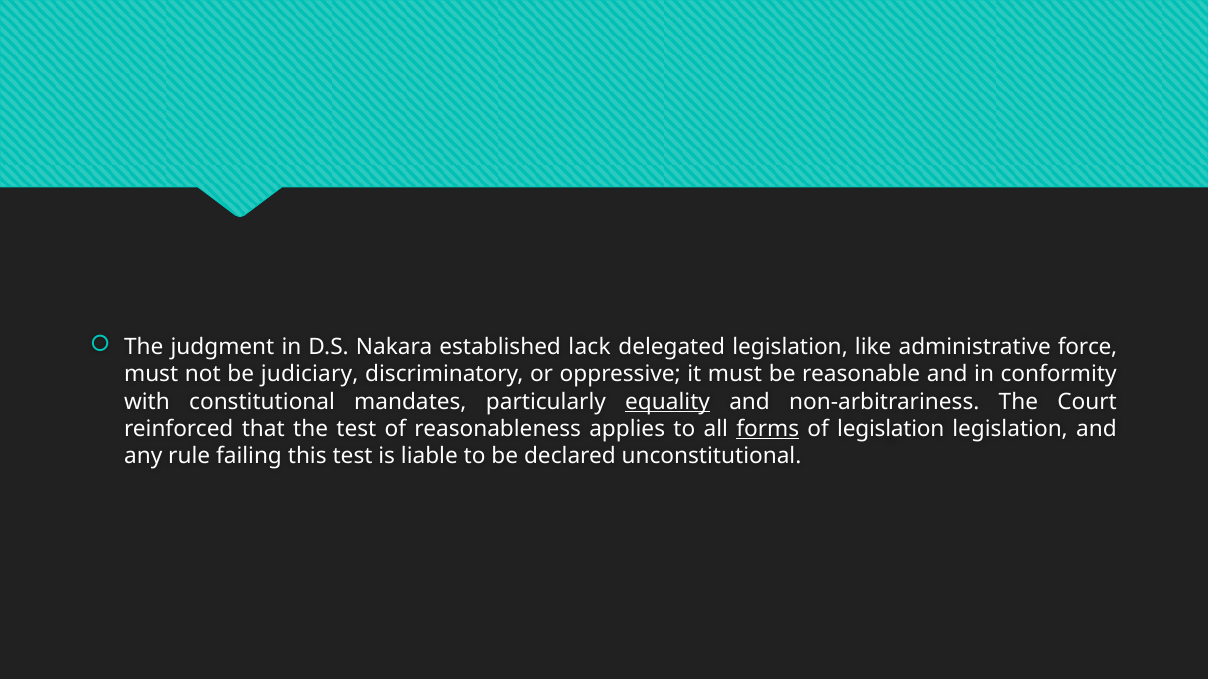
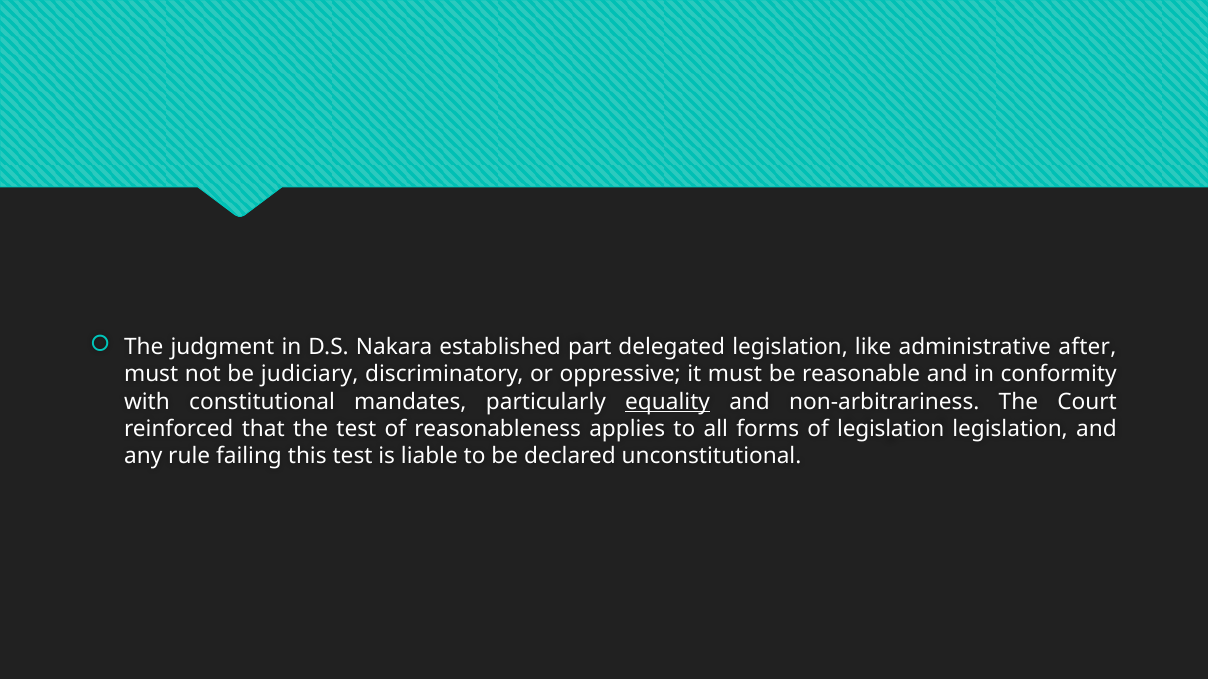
lack: lack -> part (590, 348)
force: force -> after (1087, 348)
forms underline: present -> none (768, 429)
